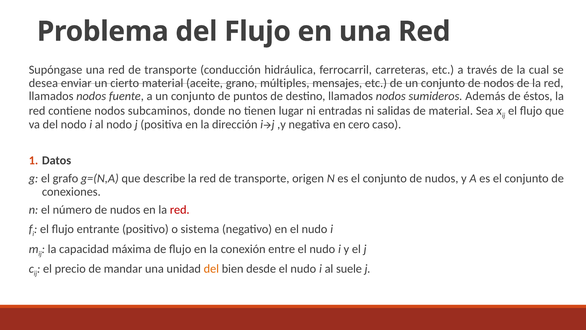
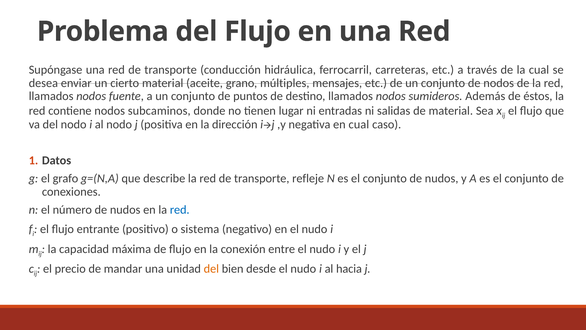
en cero: cero -> cual (359, 124)
origen: origen -> refleje (308, 178)
red colour: red -> blue (180, 209)
suele: suele -> hacia (349, 268)
